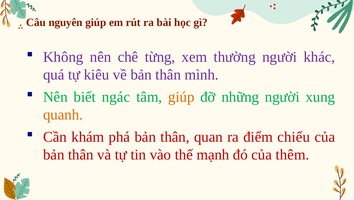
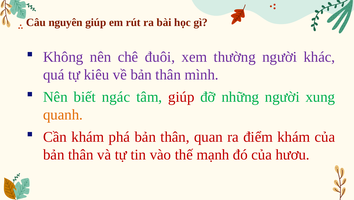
từng: từng -> đuôi (160, 57)
giúp colour: orange -> red (181, 97)
điểm chiếu: chiếu -> khám (294, 137)
thêm: thêm -> hươu (293, 155)
